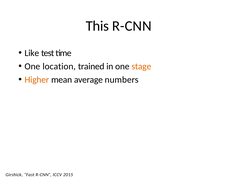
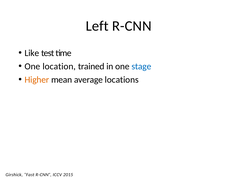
This: This -> Left (97, 26)
stage colour: orange -> blue (141, 66)
numbers: numbers -> locations (122, 80)
